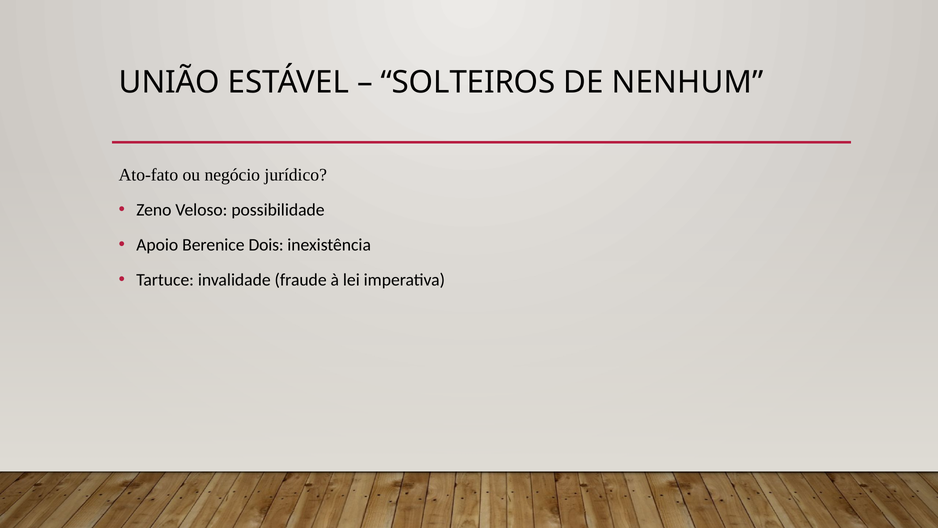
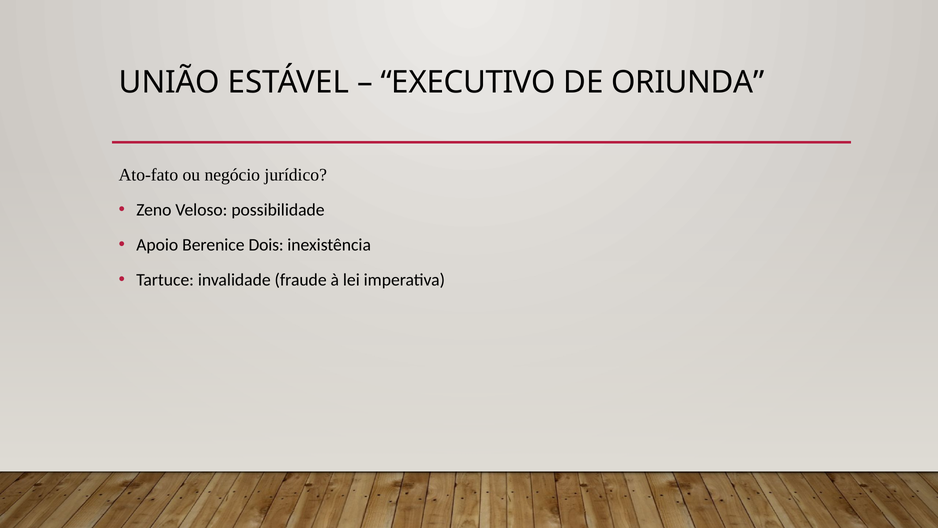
SOLTEIROS: SOLTEIROS -> EXECUTIVO (468, 82)
NENHUM: NENHUM -> ORIUNDA (688, 82)
